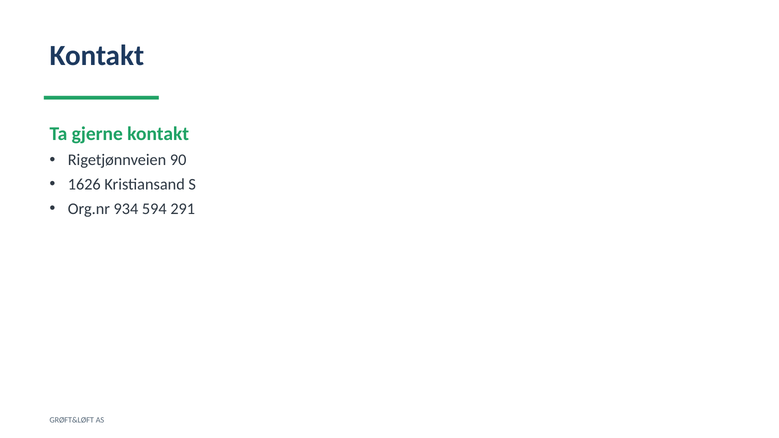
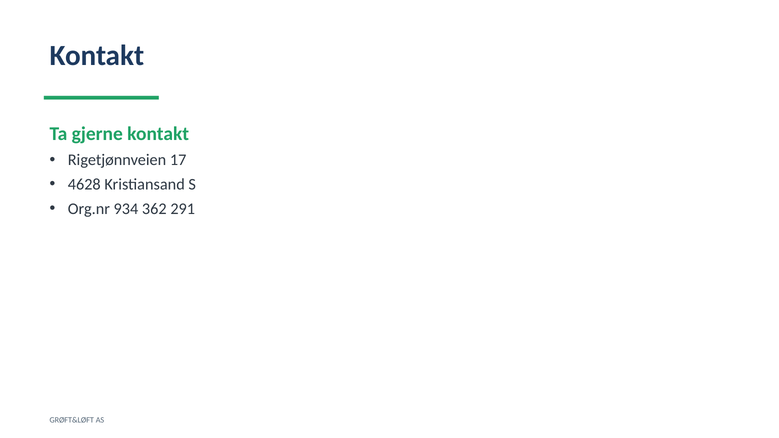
90: 90 -> 17 (178, 160)
1626: 1626 -> 4628 (84, 185)
594: 594 -> 362 (154, 209)
